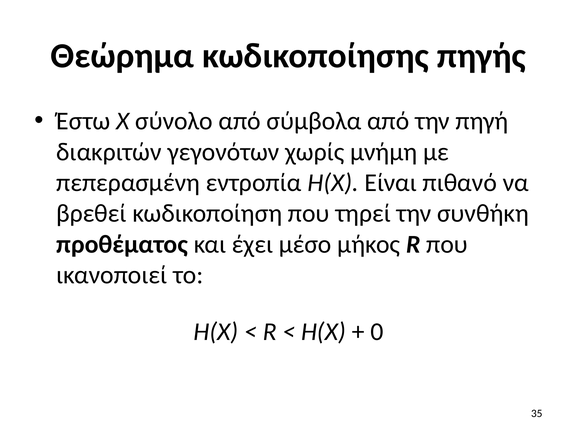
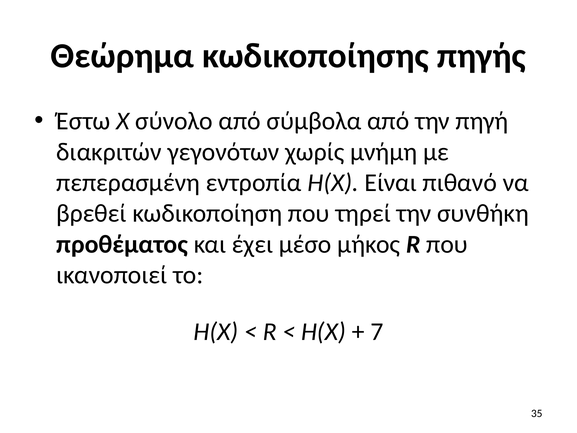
0: 0 -> 7 (377, 331)
